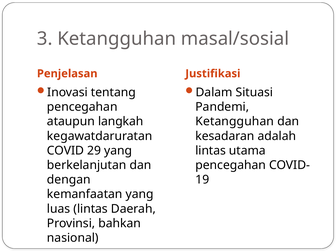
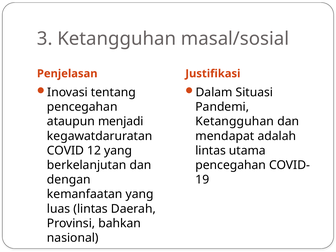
langkah: langkah -> menjadi (121, 121)
kesadaran: kesadaran -> mendapat (225, 136)
29: 29 -> 12 (94, 151)
